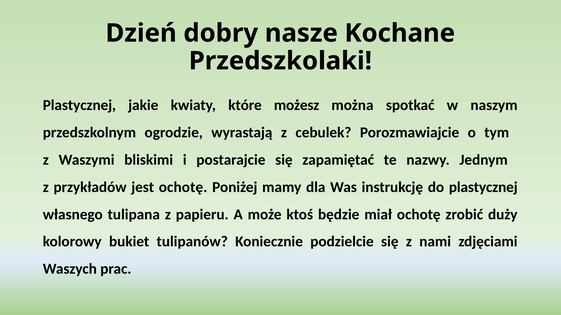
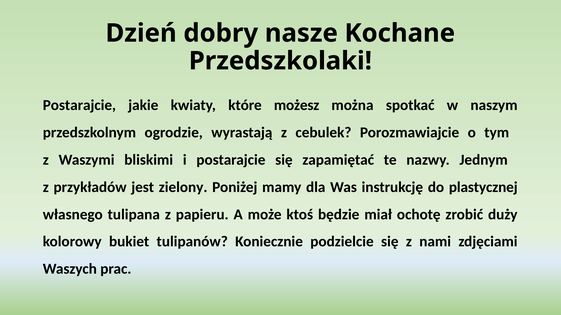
Plastycznej: Plastycznej -> Postarajcie (79, 105)
jest ochotę: ochotę -> zielony (183, 187)
